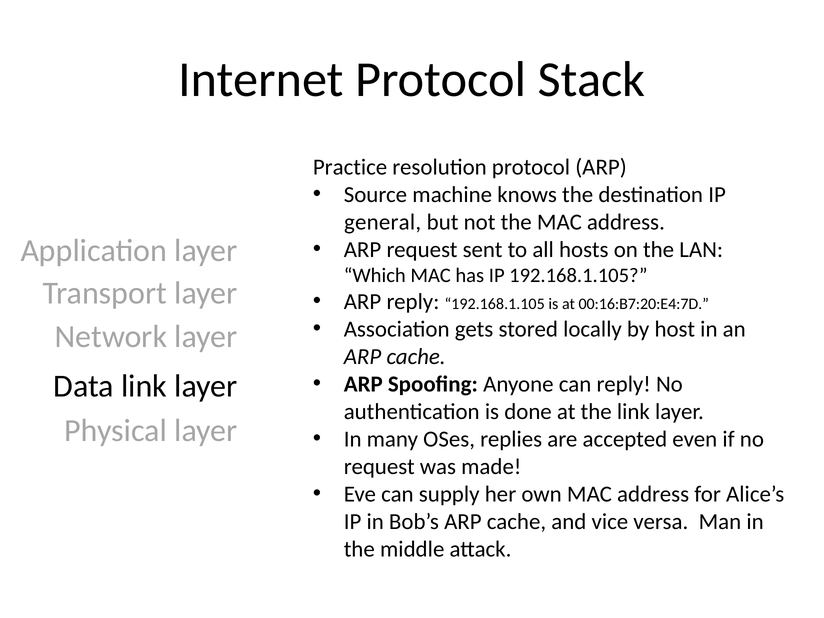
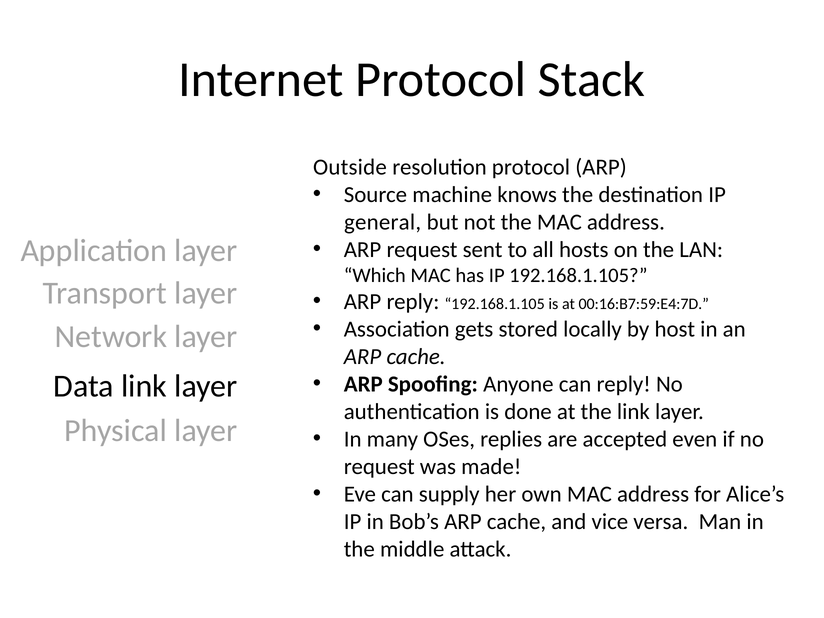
Practice: Practice -> Outside (350, 167)
00:16:B7:20:E4:7D: 00:16:B7:20:E4:7D -> 00:16:B7:59:E4:7D (644, 304)
